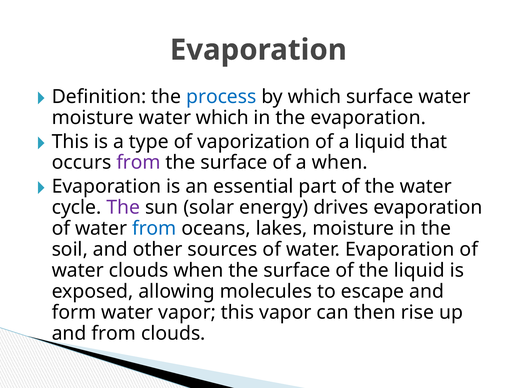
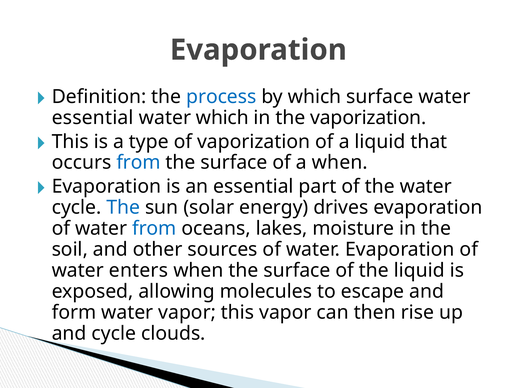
moisture: moisture -> essential (93, 118)
the evaporation: evaporation -> vaporization (368, 118)
from colour: purple -> blue (138, 162)
The colour: purple -> blue (123, 207)
water clouds: clouds -> enters (138, 270)
and from: from -> cycle (114, 333)
